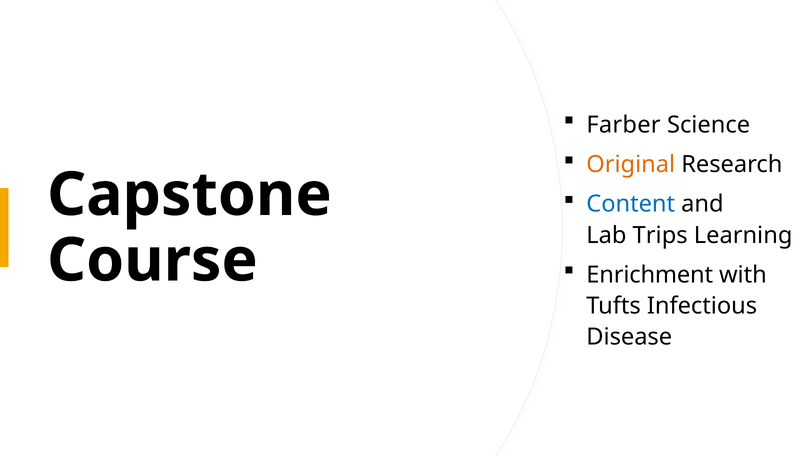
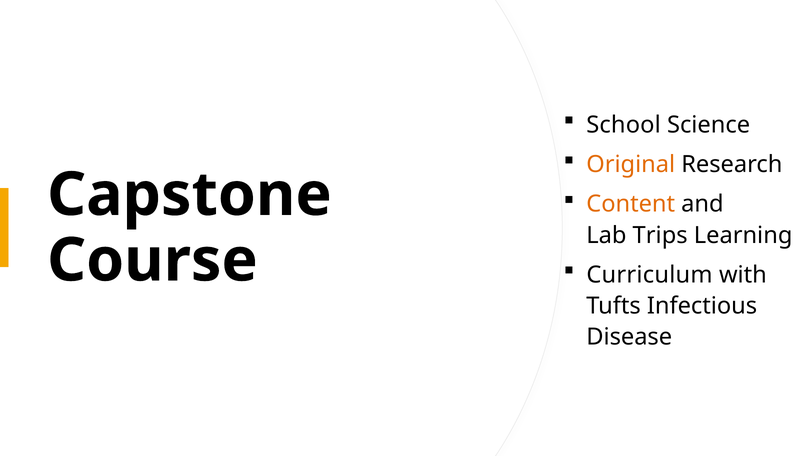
Farber: Farber -> School (624, 125)
Content colour: blue -> orange (631, 204)
Enrichment: Enrichment -> Curriculum (650, 275)
